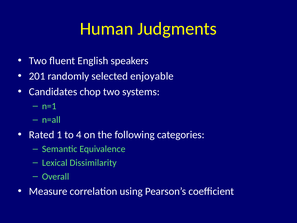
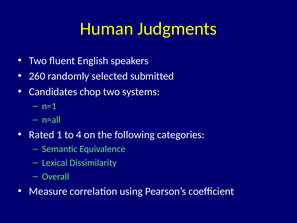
201: 201 -> 260 (37, 76)
enjoyable: enjoyable -> submitted (152, 76)
